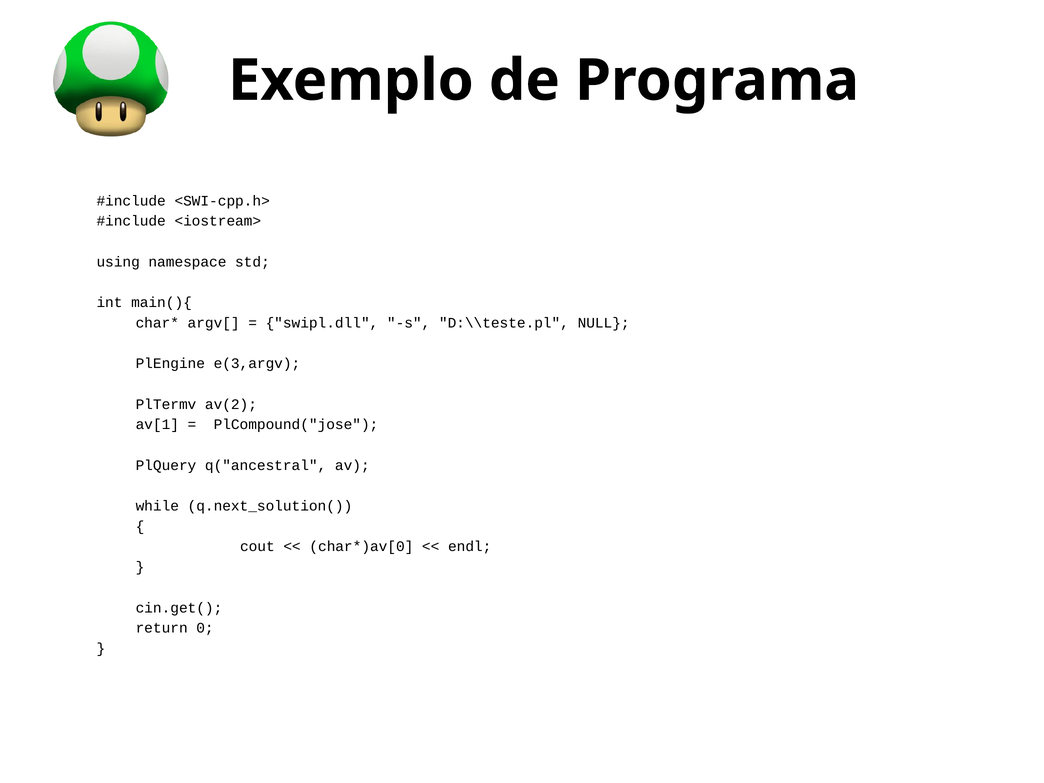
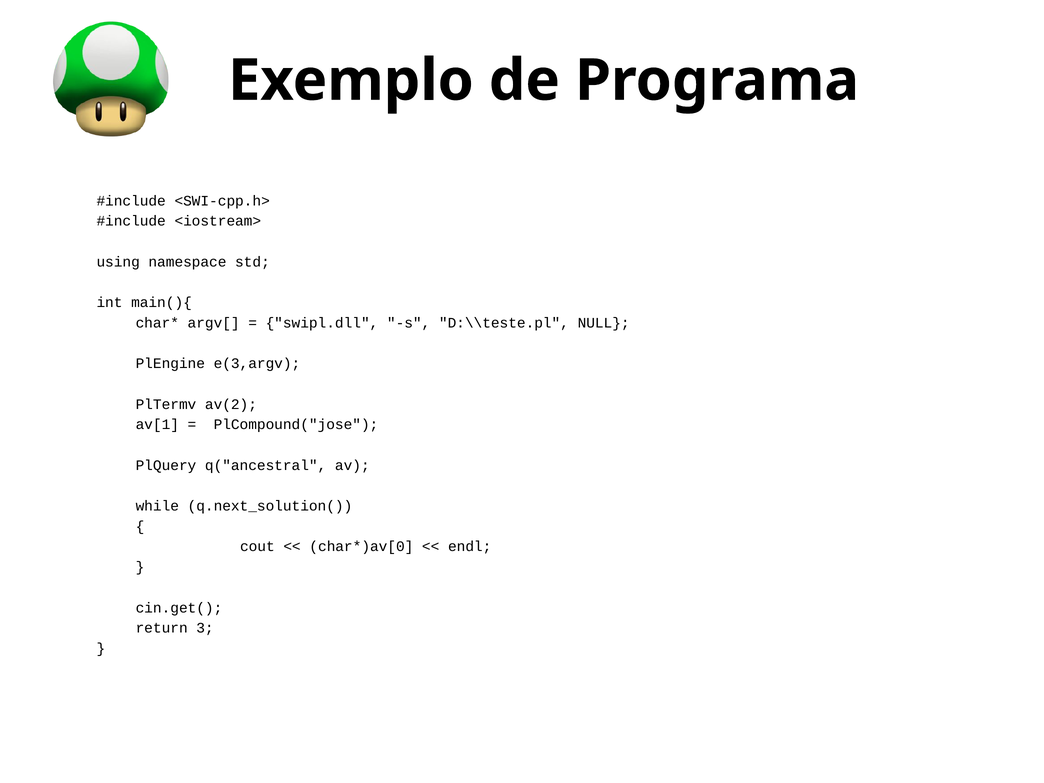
0: 0 -> 3 (205, 628)
